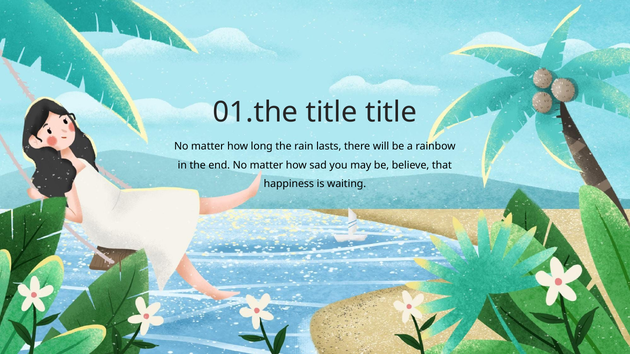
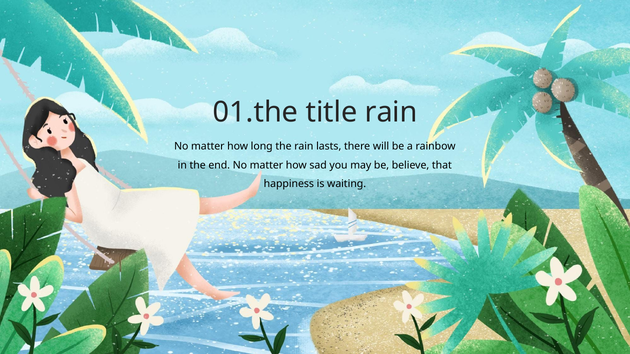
title title: title -> rain (391, 113)
